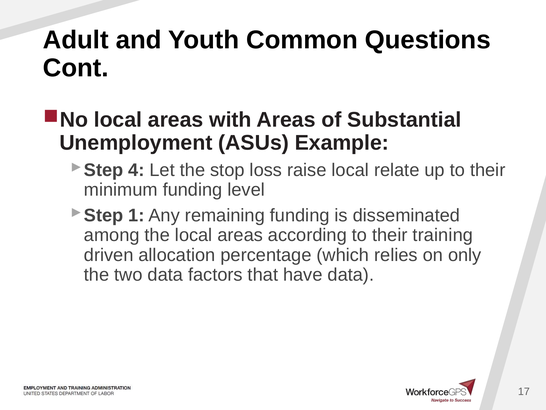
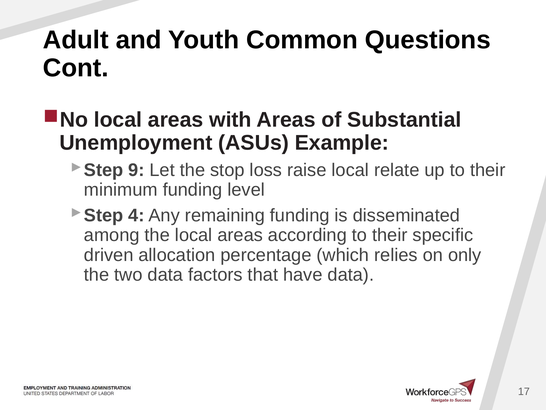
4: 4 -> 9 (136, 170)
1: 1 -> 4 (136, 215)
training: training -> specific (443, 235)
